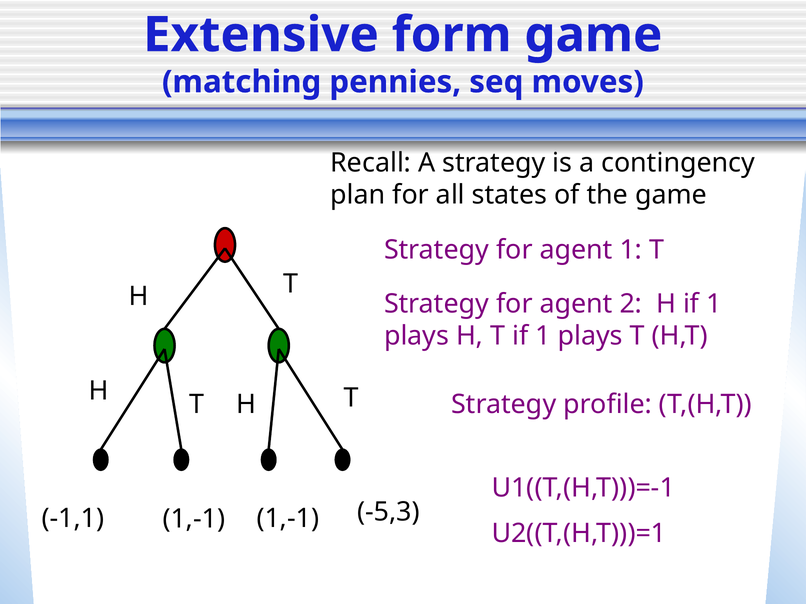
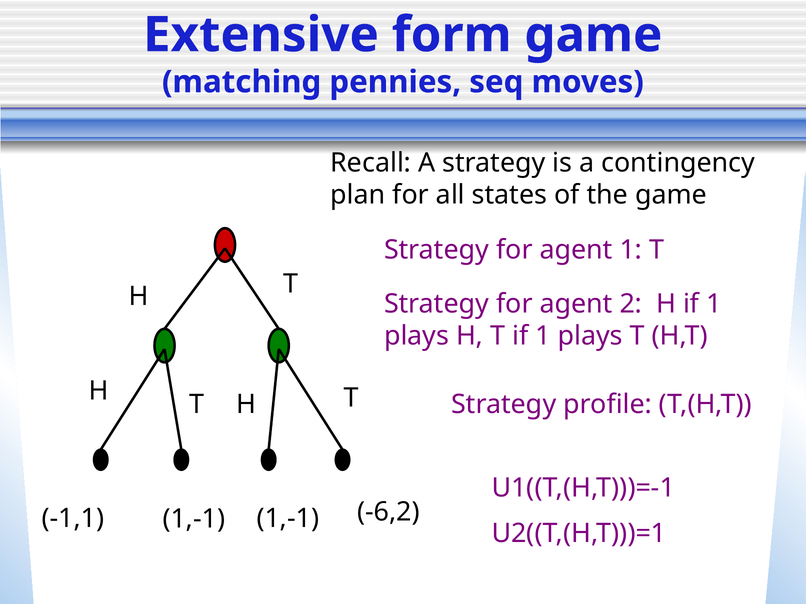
-5,3: -5,3 -> -6,2 (389, 512)
